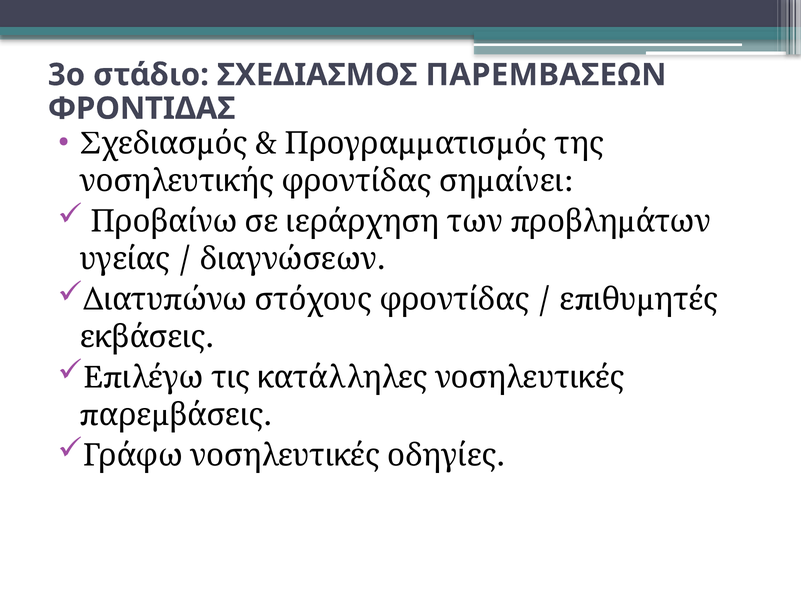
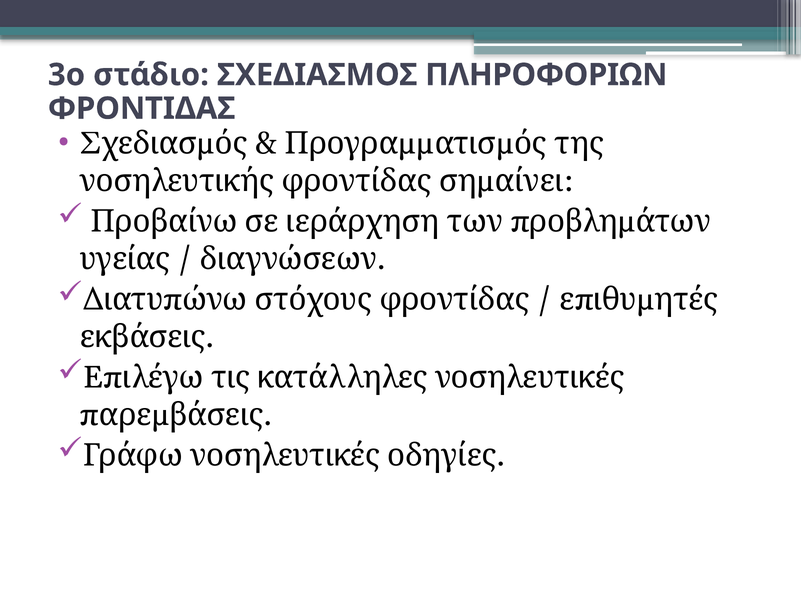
ΠΑΡΕΜΒΑΣΕΩΝ: ΠΑΡΕΜΒΑΣΕΩΝ -> ΠΛΗΡΟΦΟΡΙΩΝ (546, 75)
